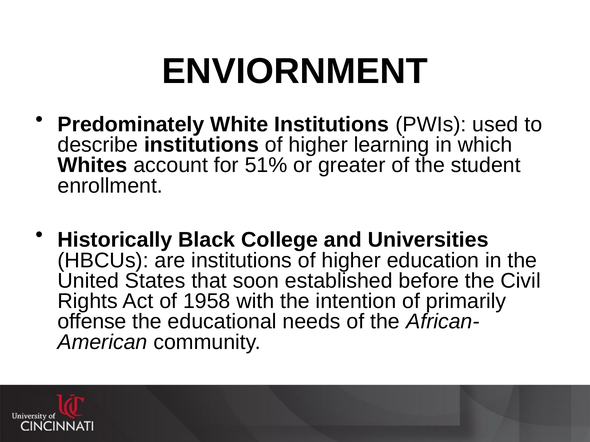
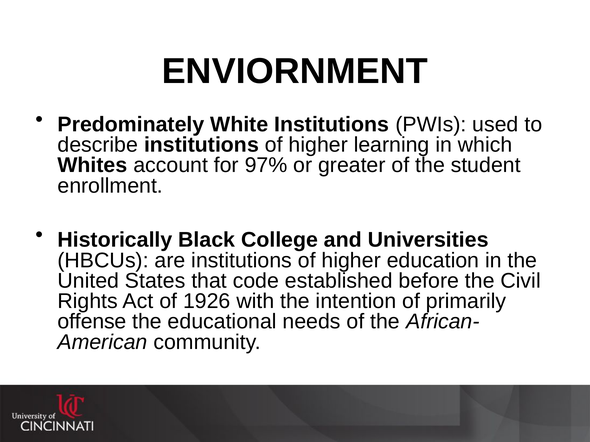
51%: 51% -> 97% (266, 165)
soon: soon -> code (256, 281)
1958: 1958 -> 1926 (207, 302)
